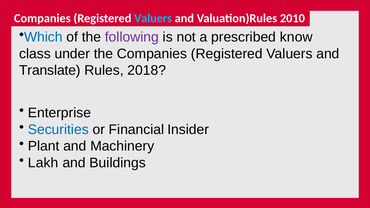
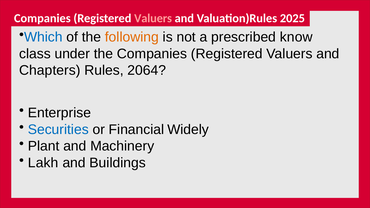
Valuers colour: light blue -> pink (153, 18)
2010: 2010 -> 2025 (292, 18)
following colour: purple -> orange (132, 37)
Translate: Translate -> Chapters (50, 70)
2018: 2018 -> 2064 (147, 70)
Insider: Insider -> Widely (188, 130)
